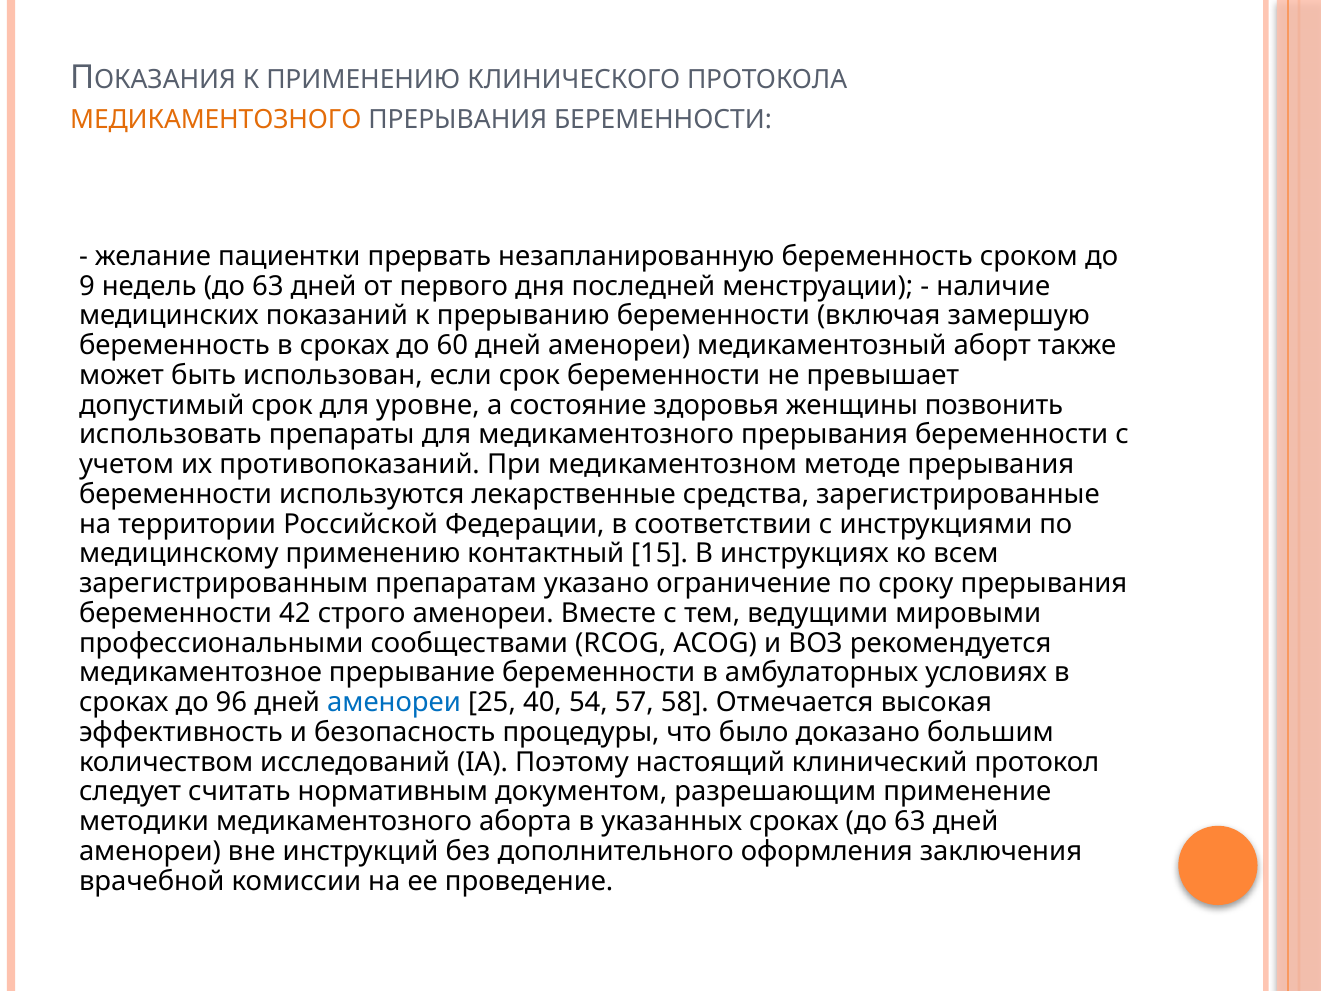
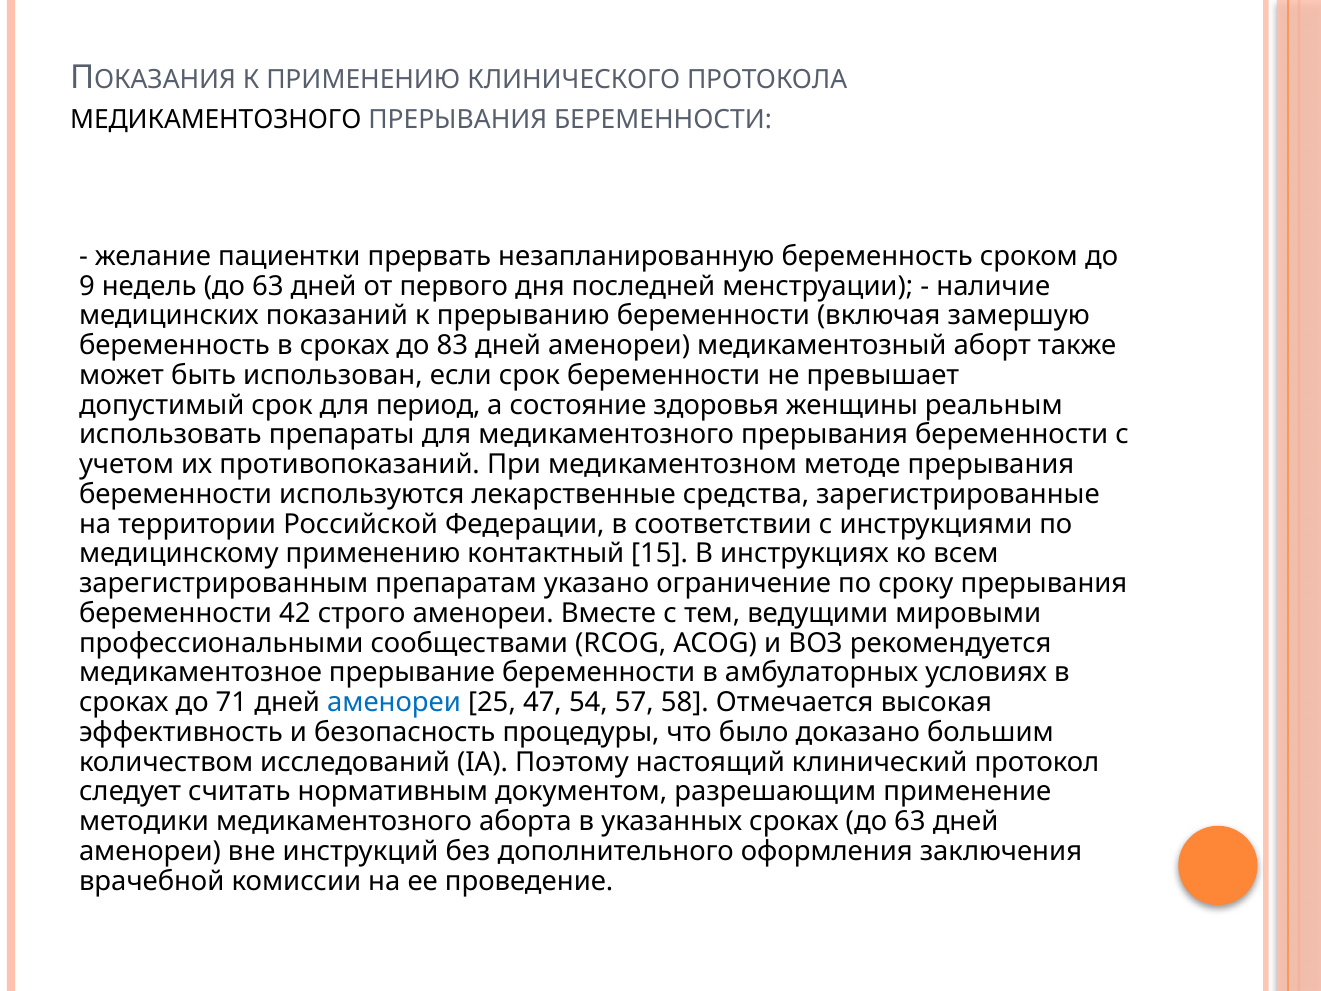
МЕДИКАМЕНТОЗНОГО colour: orange -> black (216, 120)
60: 60 -> 83 (452, 345)
уровне: уровне -> период (428, 405)
позвонить: позвонить -> реальным (994, 405)
96: 96 -> 71 (231, 702)
40: 40 -> 47 (542, 702)
